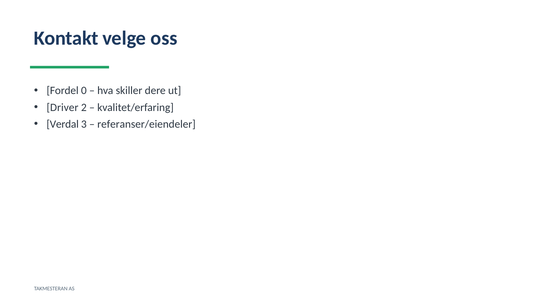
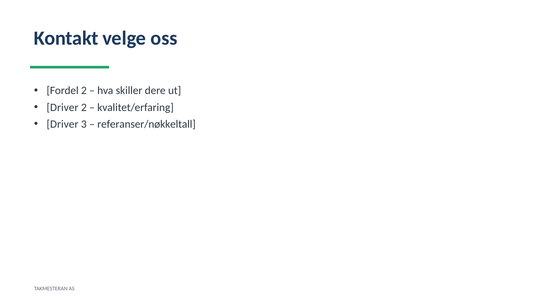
Fordel 0: 0 -> 2 (84, 91)
Verdal: Verdal -> Driver (63, 124)
referanser/eiendeler: referanser/eiendeler -> referanser/nøkkeltall (147, 124)
